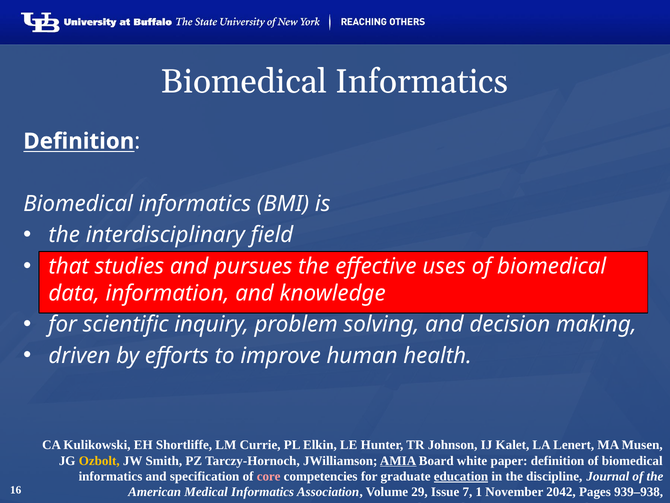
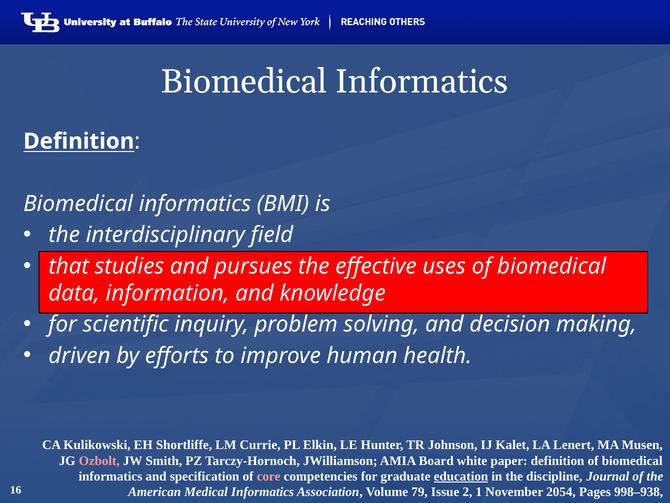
Ozbolt colour: yellow -> pink (99, 460)
AMIA underline: present -> none (398, 460)
29: 29 -> 79 (420, 492)
7: 7 -> 2 (467, 492)
2042: 2042 -> 2054 (561, 492)
939–938: 939–938 -> 998–938 (639, 492)
